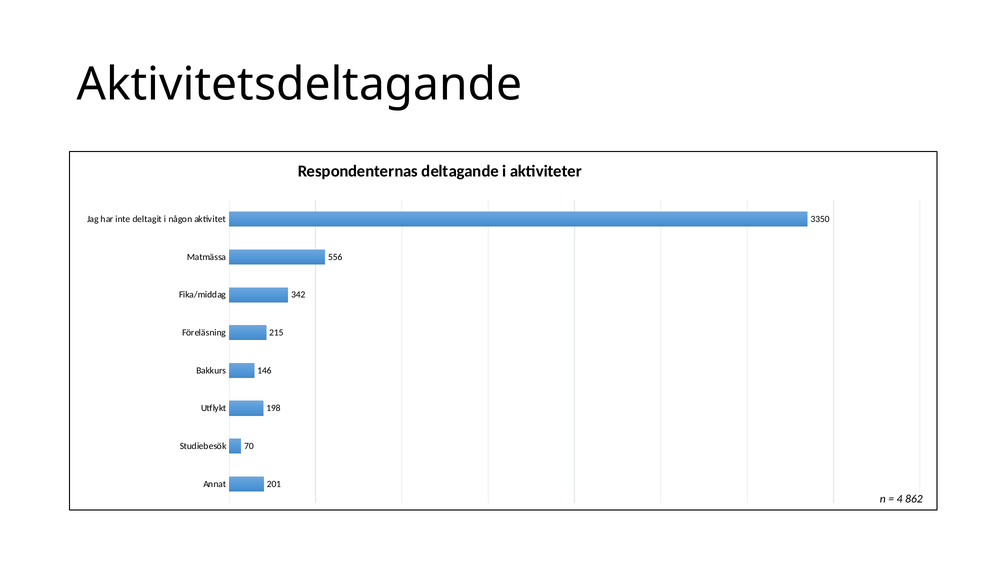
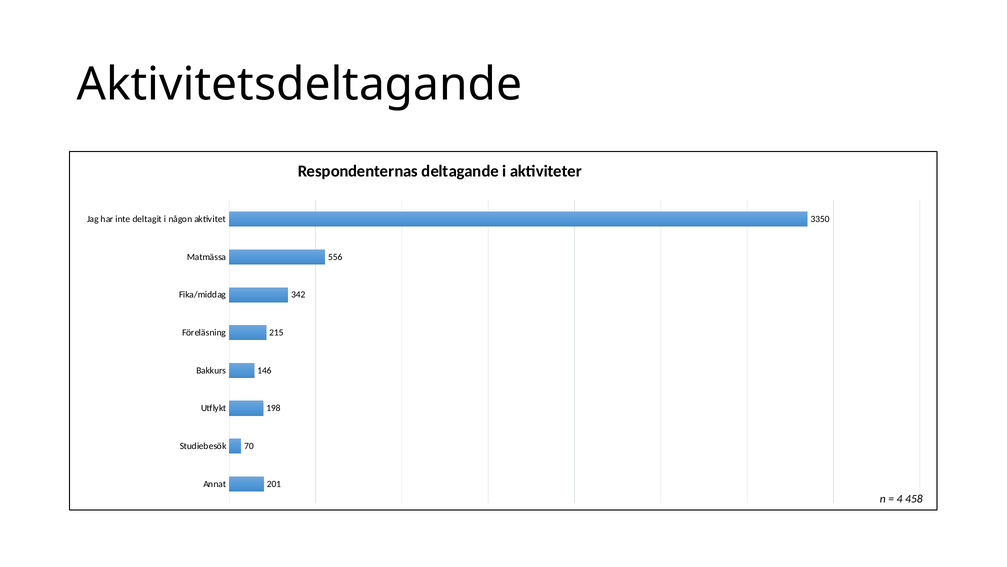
862: 862 -> 458 (914, 498)
